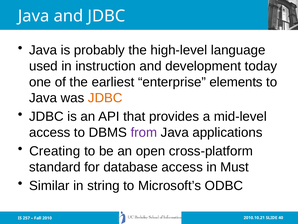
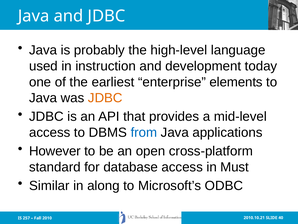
from colour: purple -> blue (144, 132)
Creating: Creating -> However (55, 151)
string: string -> along (103, 185)
